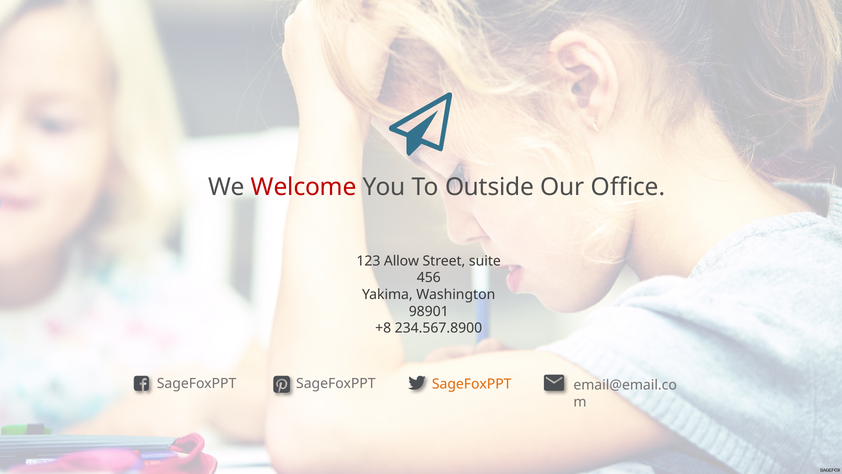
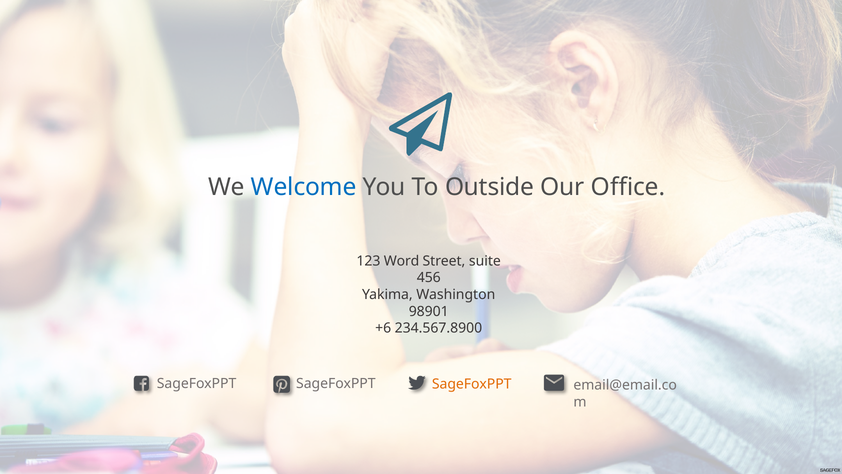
Welcome colour: red -> blue (304, 187)
Allow: Allow -> Word (402, 261)
+8: +8 -> +6 (383, 328)
